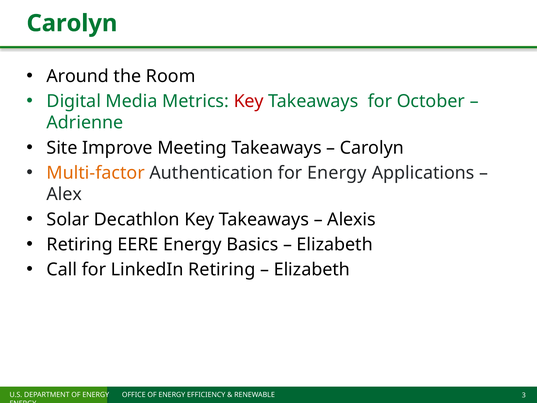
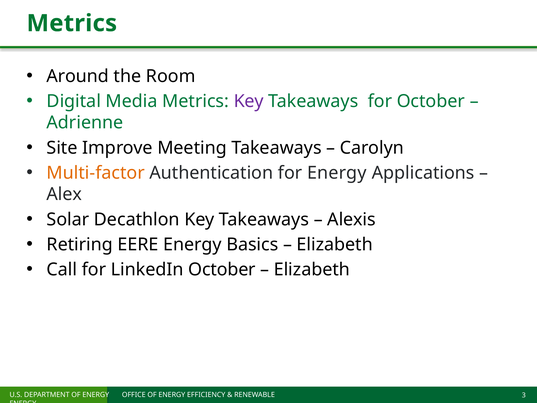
Carolyn: Carolyn -> Metrics (72, 23)
Key colour: red -> purple (249, 101)
LinkedIn Retiring: Retiring -> October (222, 269)
